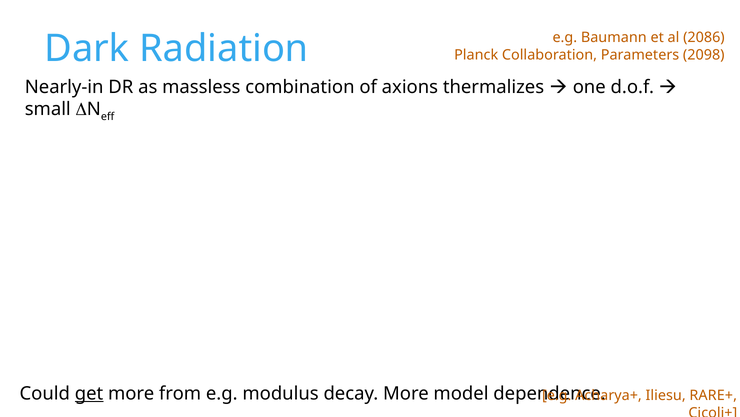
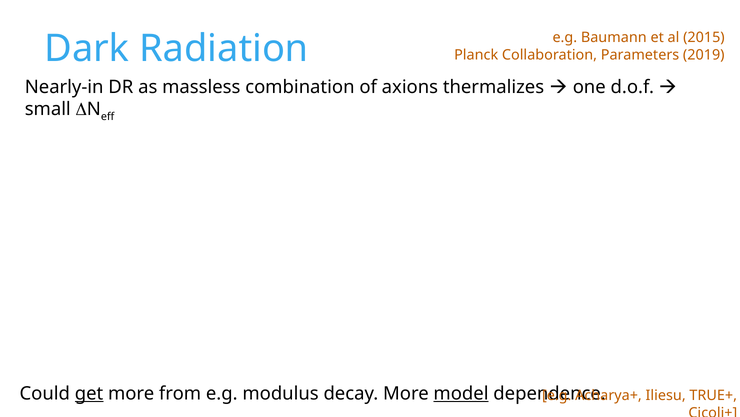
2086: 2086 -> 2015 (704, 38)
2098: 2098 -> 2019 (704, 55)
model underline: none -> present (461, 393)
RARE+: RARE+ -> TRUE+ (713, 395)
